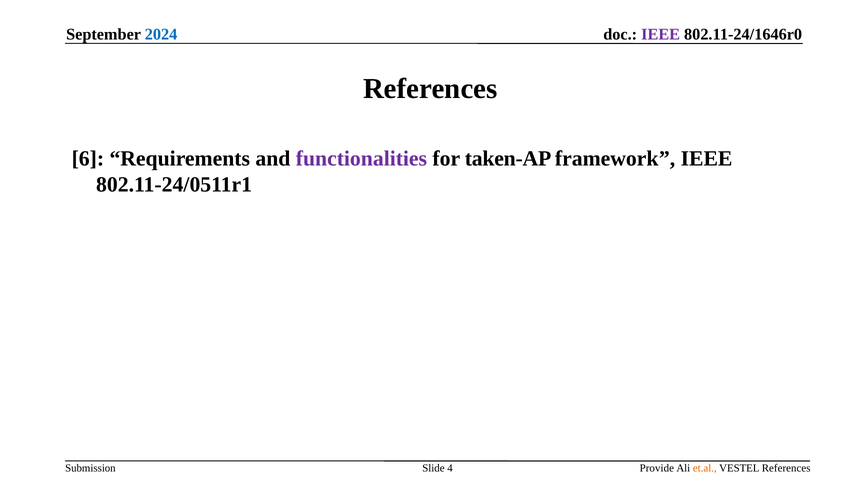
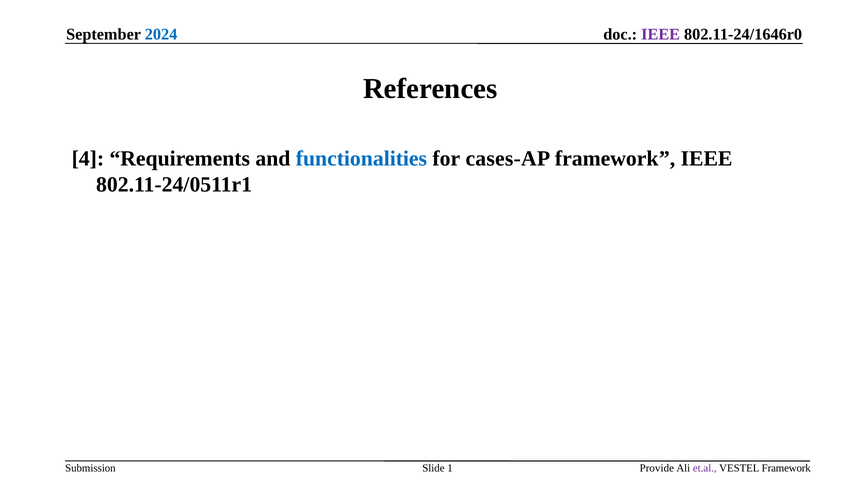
6: 6 -> 4 (88, 159)
functionalities colour: purple -> blue (361, 159)
taken-AP: taken-AP -> cases-AP (508, 159)
4: 4 -> 1 (450, 468)
et.al colour: orange -> purple (705, 468)
VESTEL References: References -> Framework (786, 468)
